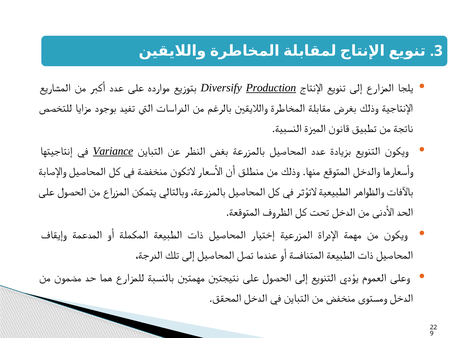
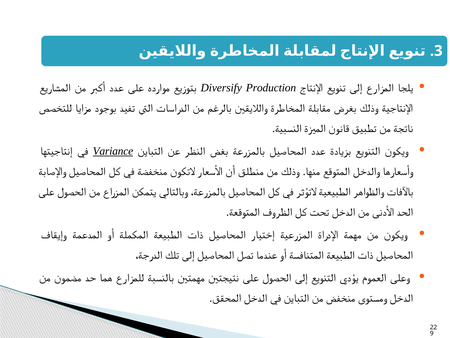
Production underline: present -> none (271, 88)
